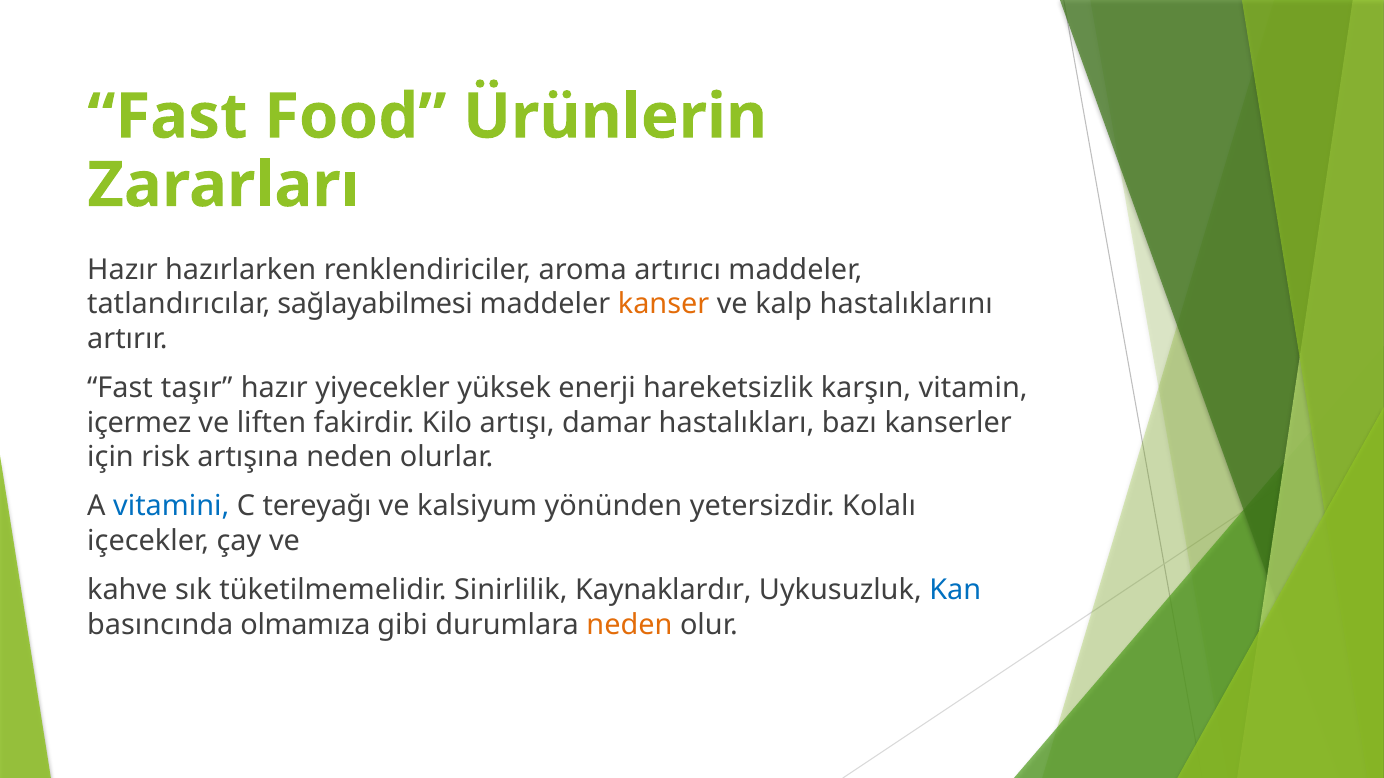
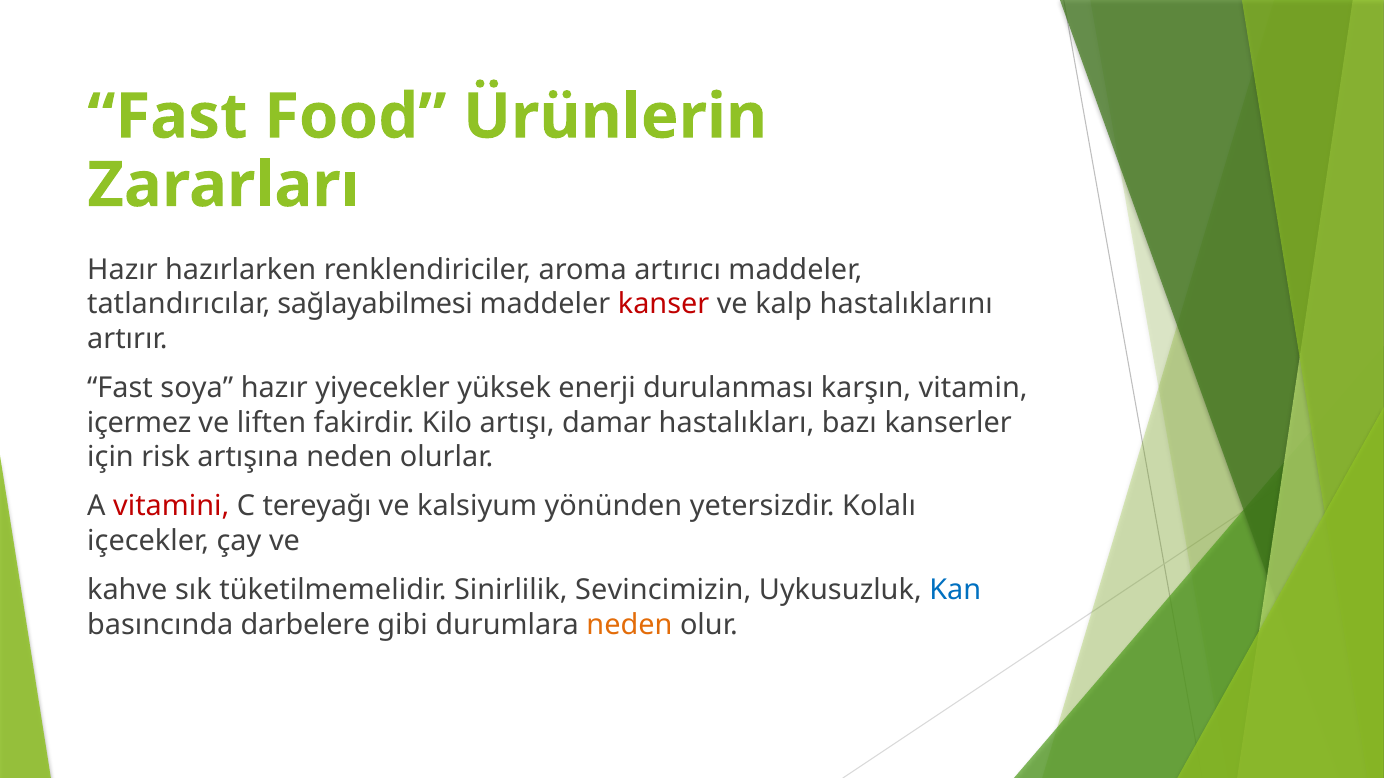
kanser colour: orange -> red (664, 304)
taşır: taşır -> soya (197, 388)
hareketsizlik: hareketsizlik -> durulanması (728, 388)
vitamini colour: blue -> red (171, 507)
Kaynaklardır: Kaynaklardır -> Sevincimizin (663, 590)
olmamıza: olmamıza -> darbelere (305, 625)
